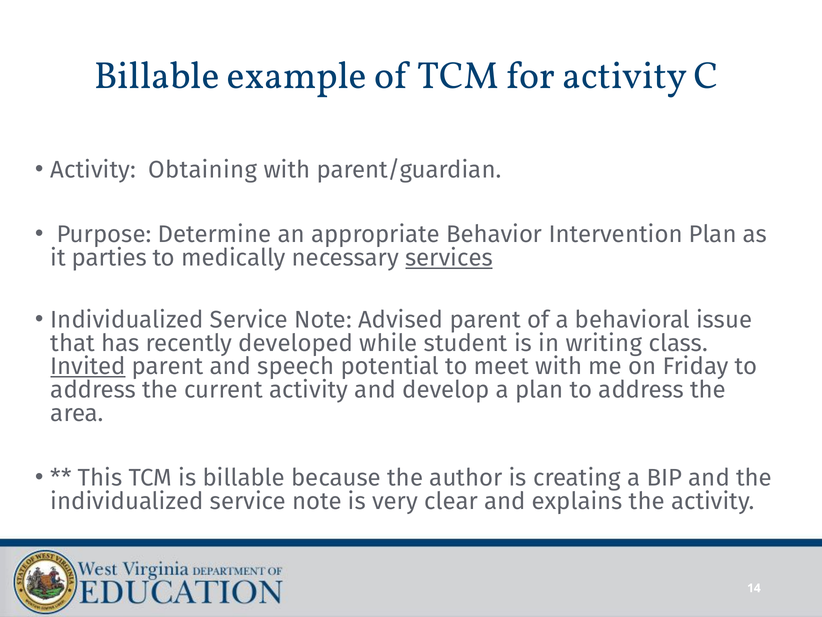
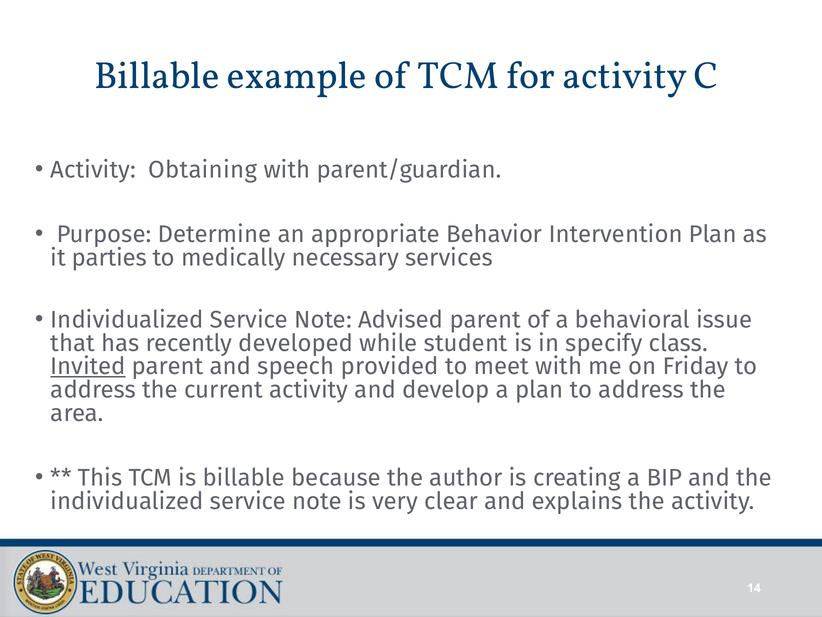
services underline: present -> none (449, 258)
writing: writing -> specify (604, 343)
potential: potential -> provided (390, 366)
